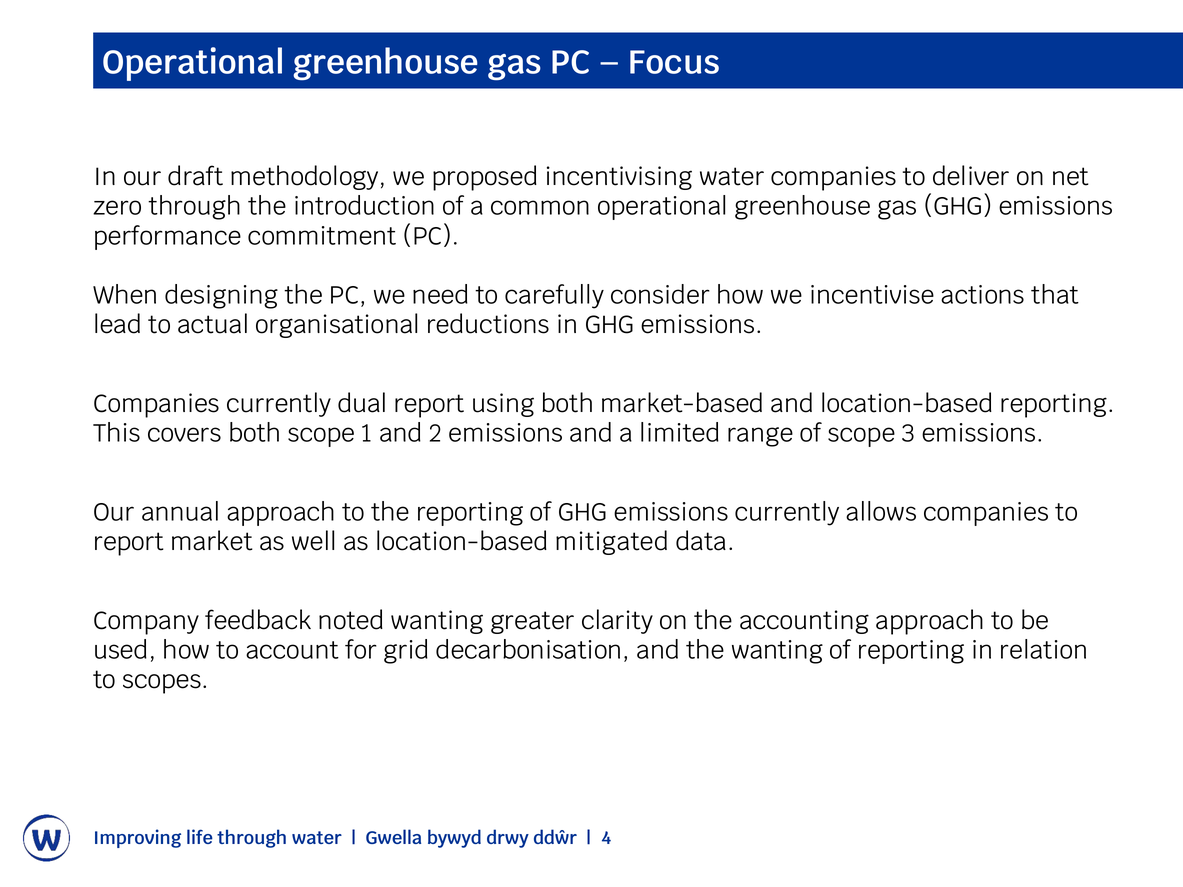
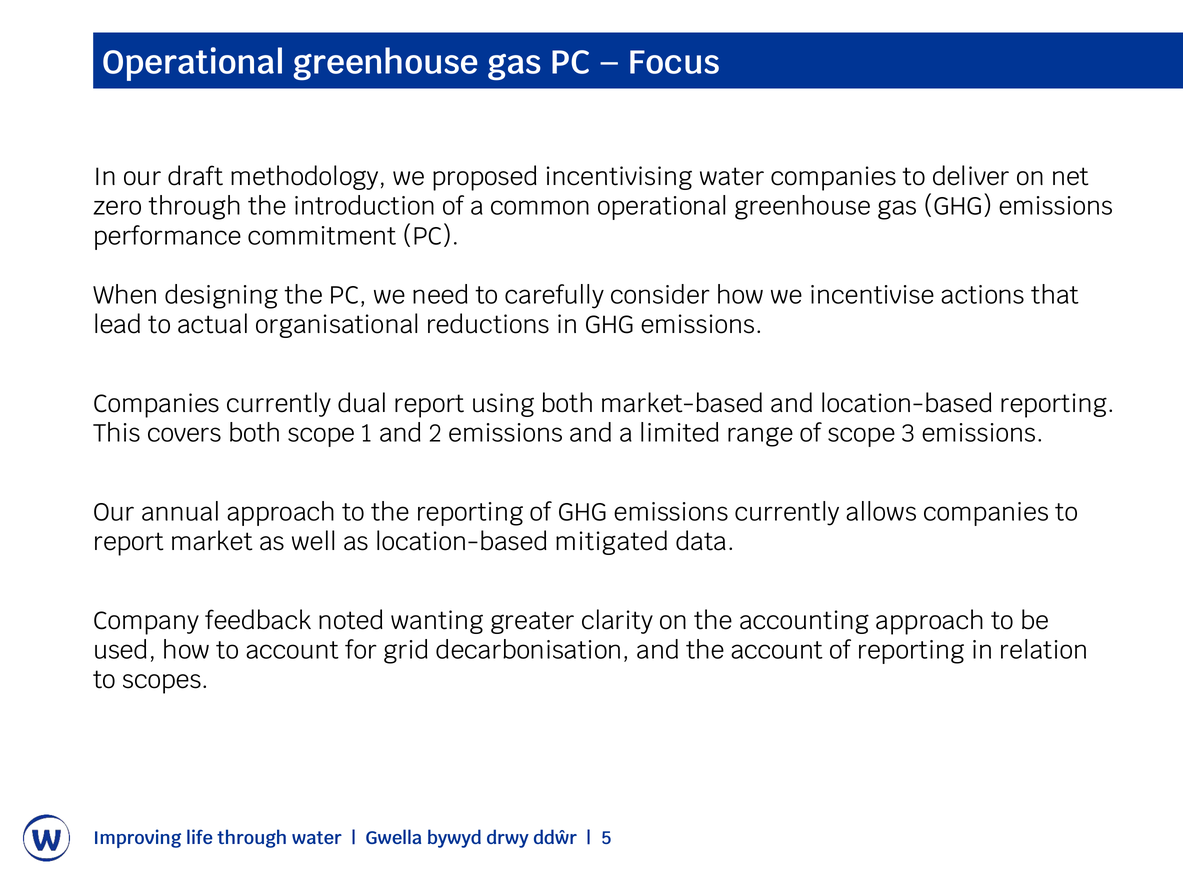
the wanting: wanting -> account (777, 651)
4: 4 -> 5 (606, 839)
